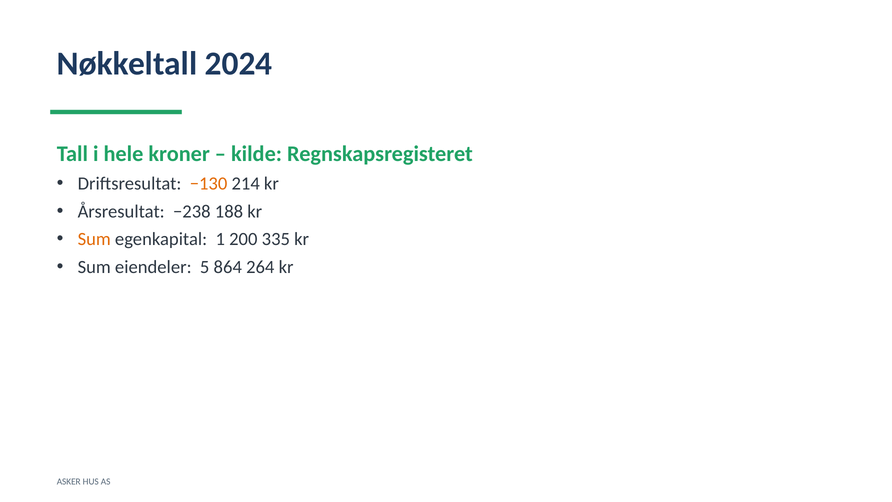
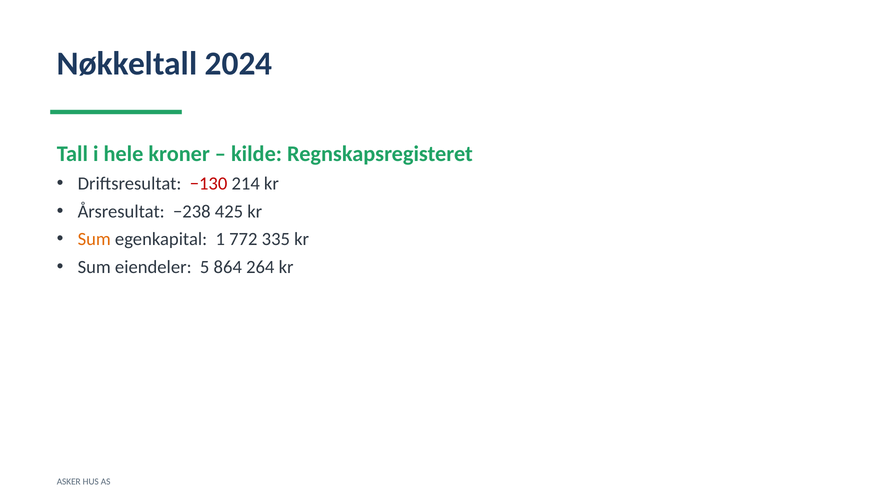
−130 colour: orange -> red (209, 183)
188: 188 -> 425 (229, 211)
200: 200 -> 772 (243, 239)
